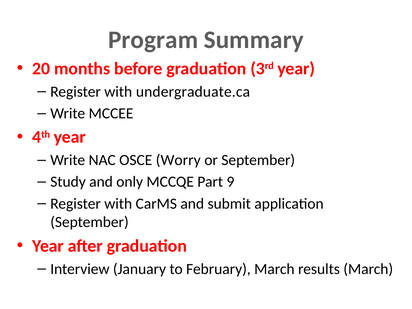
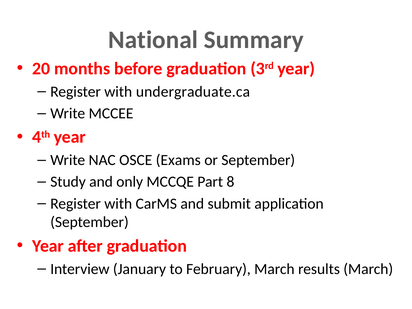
Program: Program -> National (153, 40)
Worry: Worry -> Exams (178, 160)
9: 9 -> 8 (230, 182)
